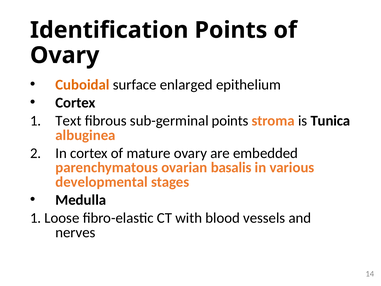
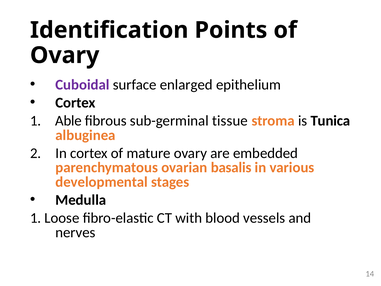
Cuboidal colour: orange -> purple (82, 85)
Text: Text -> Able (69, 121)
sub-germinal points: points -> tissue (230, 121)
